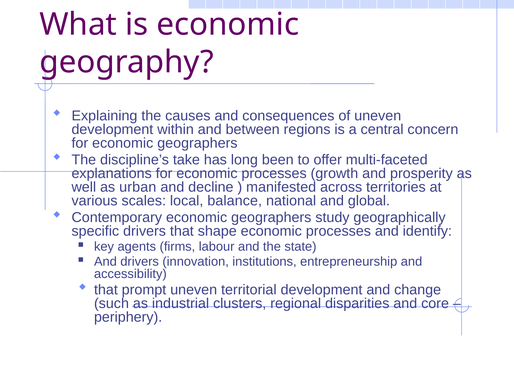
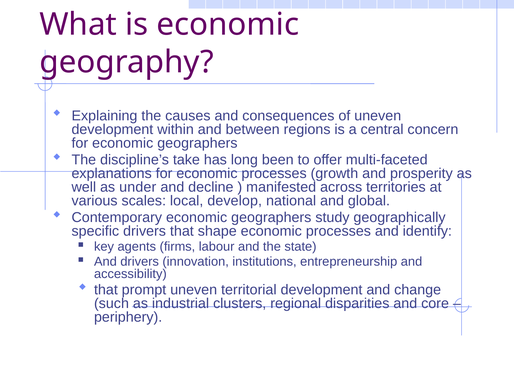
urban: urban -> under (138, 187)
balance: balance -> develop (235, 201)
